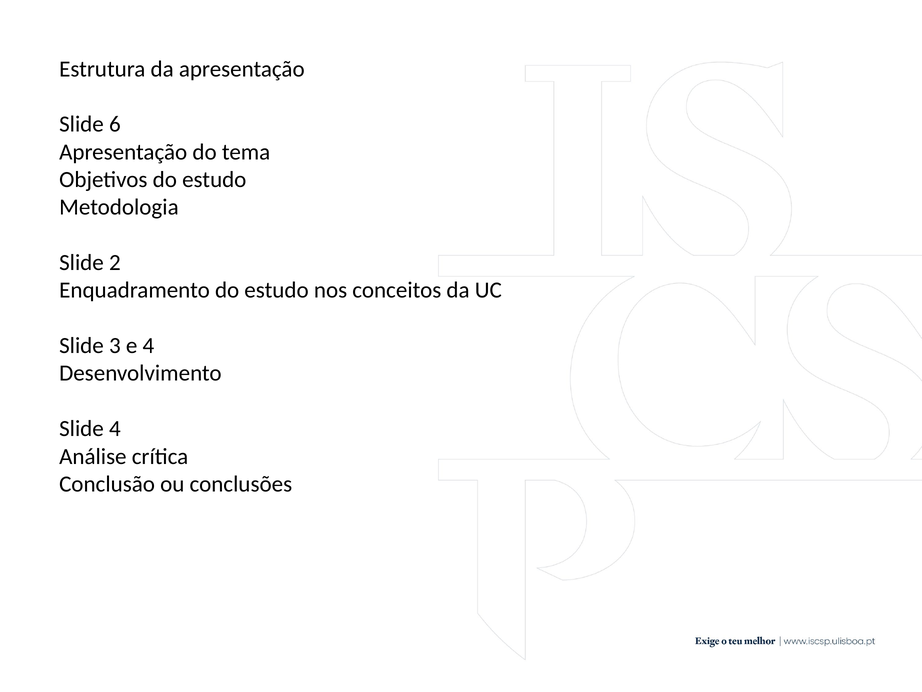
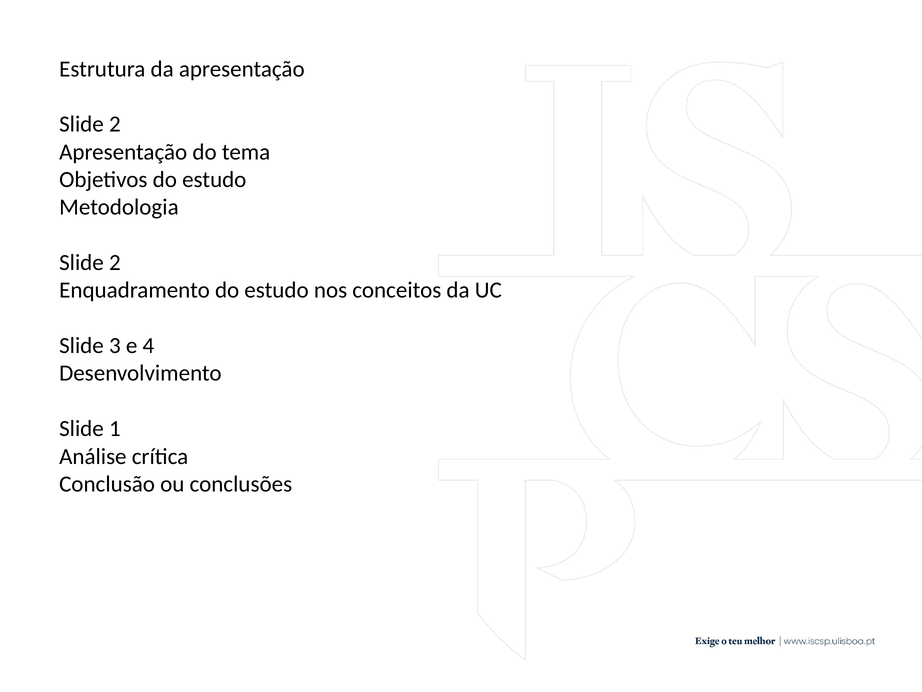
6: 6 -> 2 (115, 124)
Slide 4: 4 -> 1 (115, 428)
